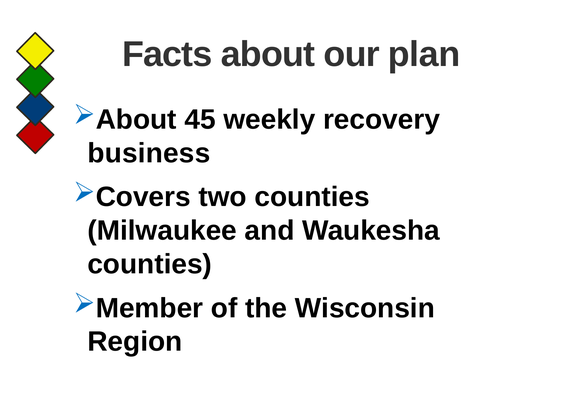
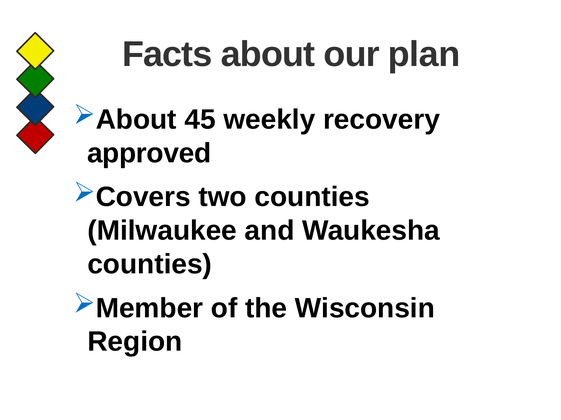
business: business -> approved (149, 153)
